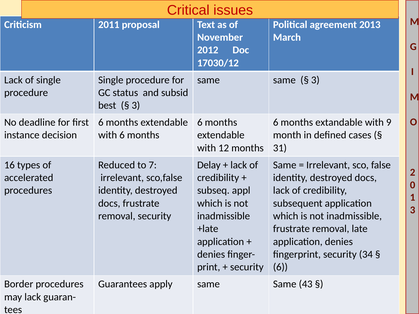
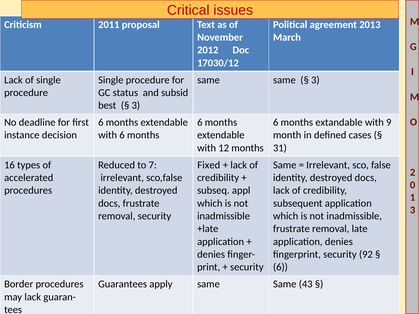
Delay: Delay -> Fixed (209, 165)
34: 34 -> 92 (366, 255)
